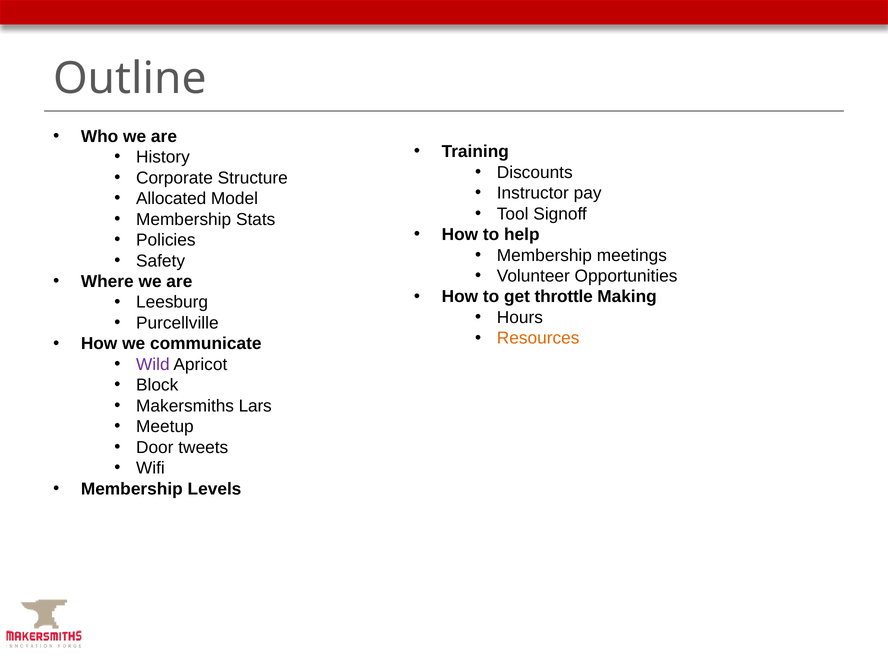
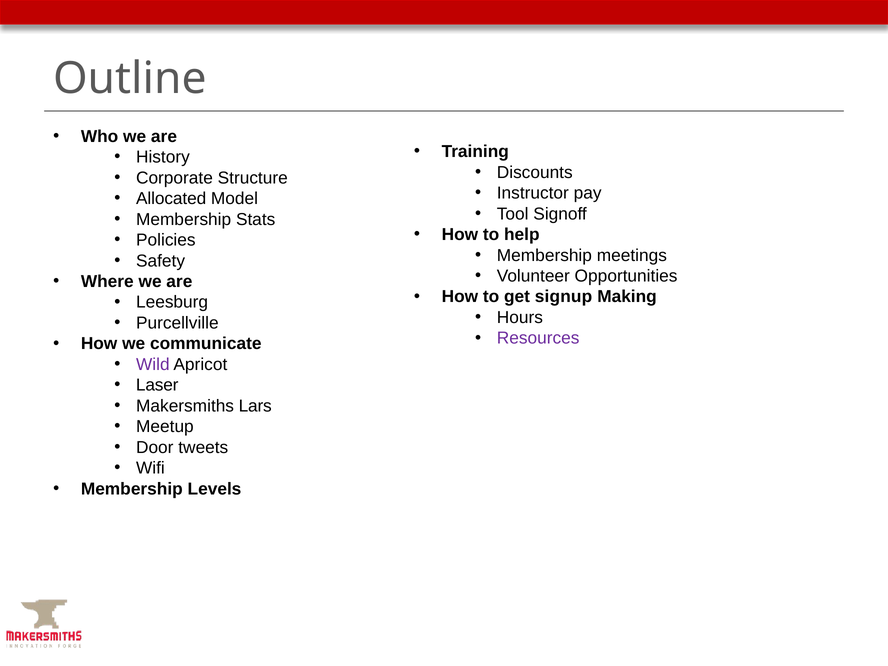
throttle: throttle -> signup (564, 297)
Resources colour: orange -> purple (538, 338)
Block: Block -> Laser (157, 385)
